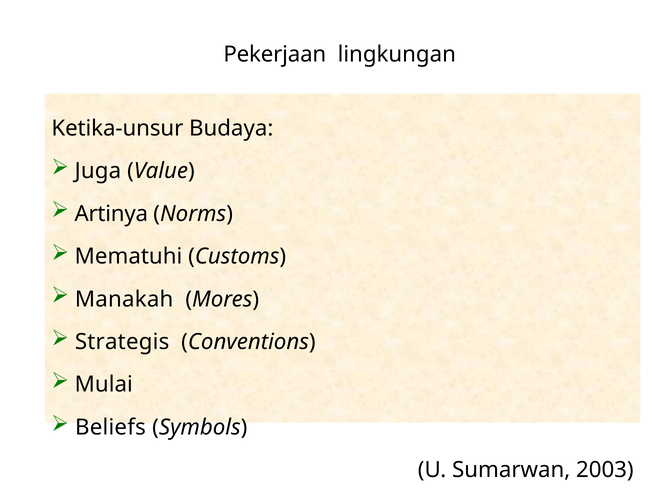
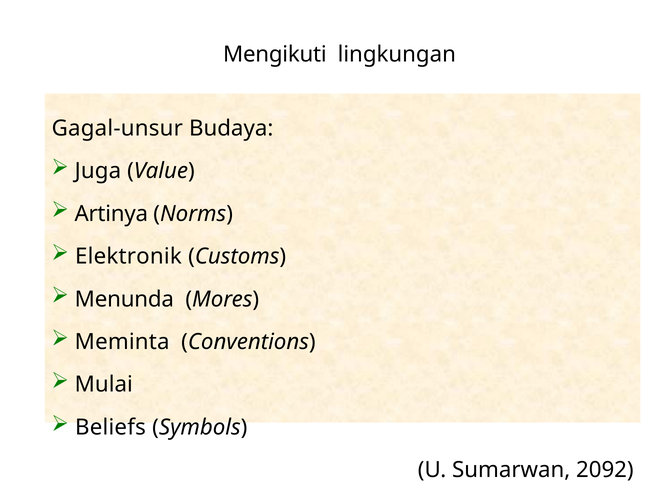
Pekerjaan: Pekerjaan -> Mengikuti (275, 54)
Ketika-unsur: Ketika-unsur -> Gagal-unsur (117, 128)
Mematuhi: Mematuhi -> Elektronik (128, 256)
Manakah: Manakah -> Menunda (124, 299)
Strategis: Strategis -> Meminta (122, 342)
2003: 2003 -> 2092 (605, 470)
